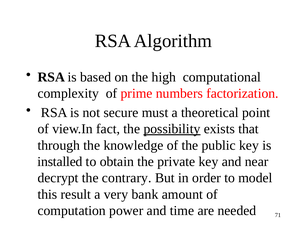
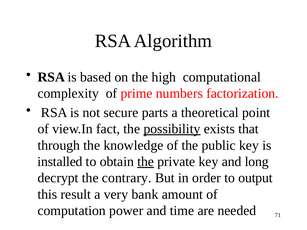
must: must -> parts (155, 113)
the underline: none -> present (146, 162)
near: near -> long (257, 162)
model: model -> output (255, 178)
